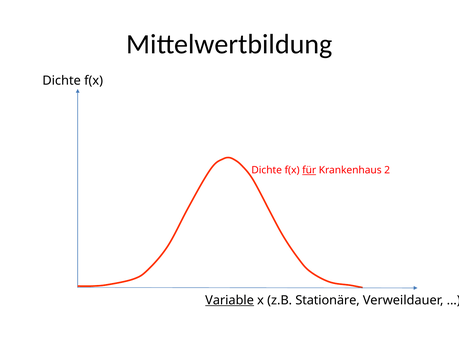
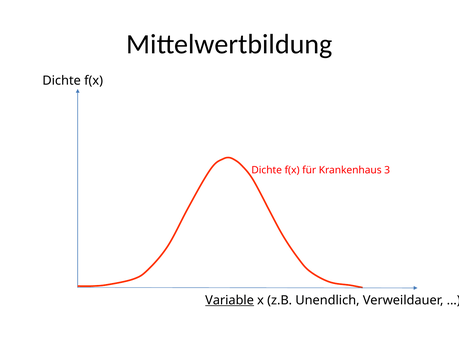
für underline: present -> none (309, 170)
2: 2 -> 3 (387, 170)
Stationäre: Stationäre -> Unendlich (327, 300)
